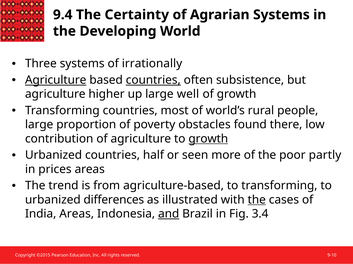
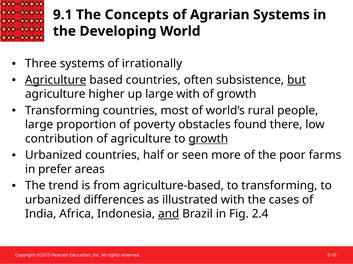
9.4: 9.4 -> 9.1 (63, 15)
Certainty: Certainty -> Concepts (137, 15)
countries underline: present -> none (153, 80)
but underline: none -> present (297, 80)
large well: well -> with (188, 94)
partly: partly -> farms (325, 156)
prices: prices -> prefer (55, 170)
the underline: present -> none (257, 200)
India Areas: Areas -> Africa (77, 214)
3.4: 3.4 -> 2.4 (260, 214)
